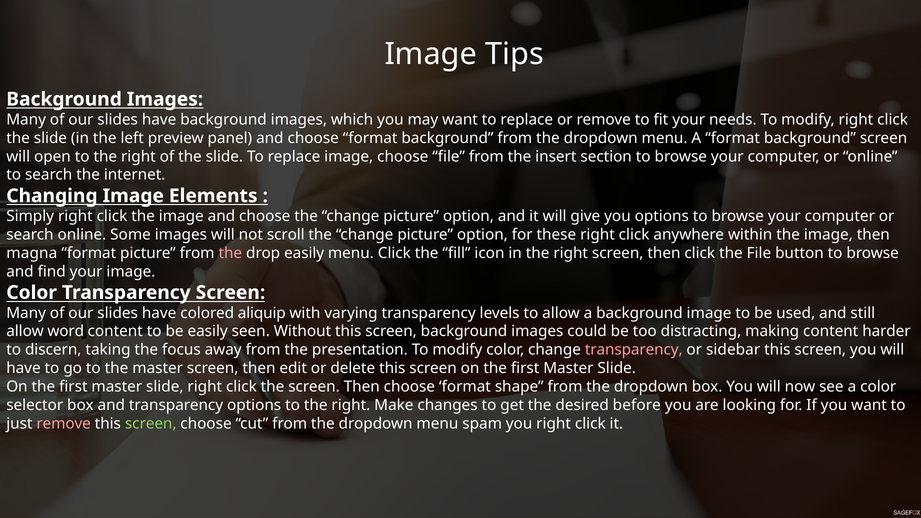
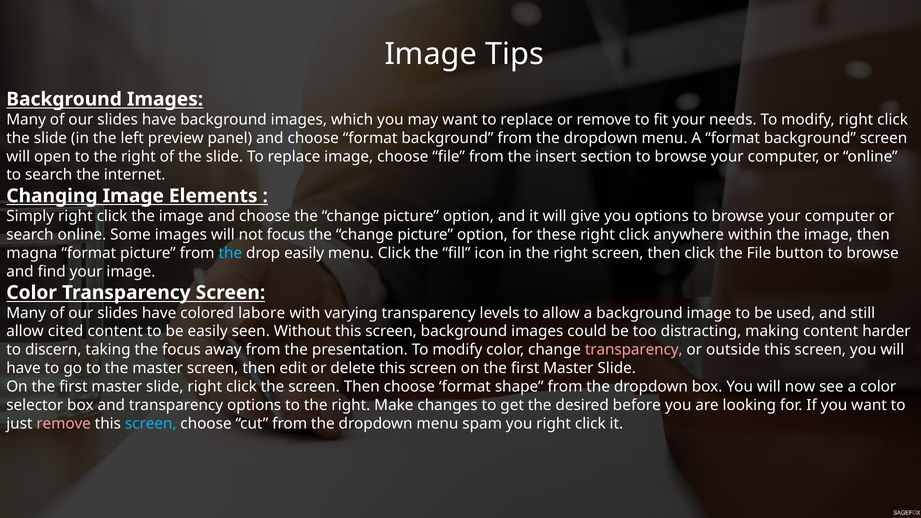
not scroll: scroll -> focus (286, 235)
the colour: pink -> light blue (230, 253)
aliquip: aliquip -> labore (262, 313)
word: word -> cited (66, 331)
sidebar: sidebar -> outside (733, 350)
screen colour: light green -> light blue (151, 423)
